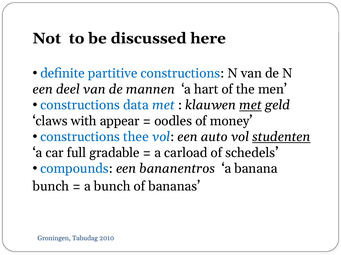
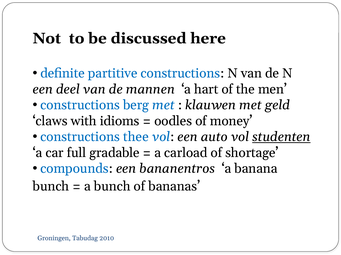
data: data -> berg (136, 105)
met underline: present -> none (250, 105)
appear: appear -> idioms (120, 121)
schedels: schedels -> shortage (252, 153)
